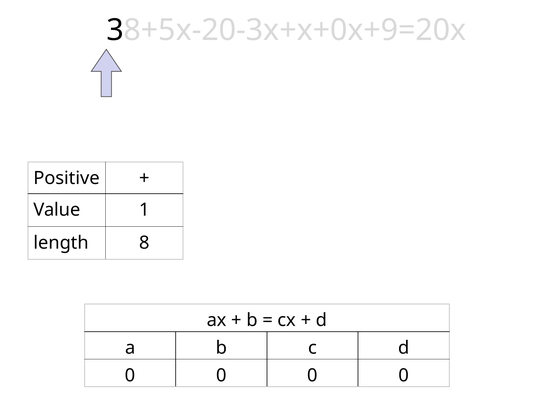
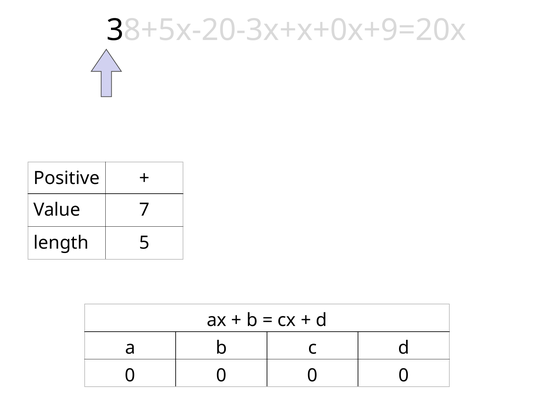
1: 1 -> 7 (144, 210)
8: 8 -> 5 (144, 243)
